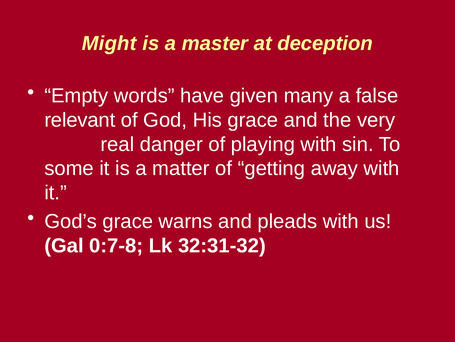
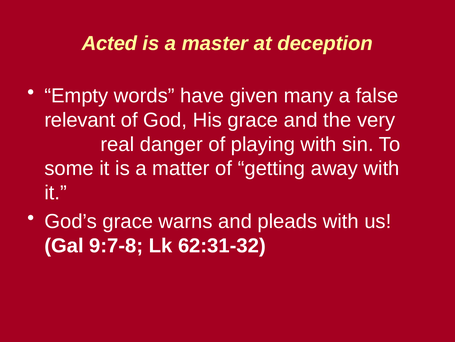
Might: Might -> Acted (109, 44)
0:7-8: 0:7-8 -> 9:7-8 (116, 245)
32:31-32: 32:31-32 -> 62:31-32 (222, 245)
